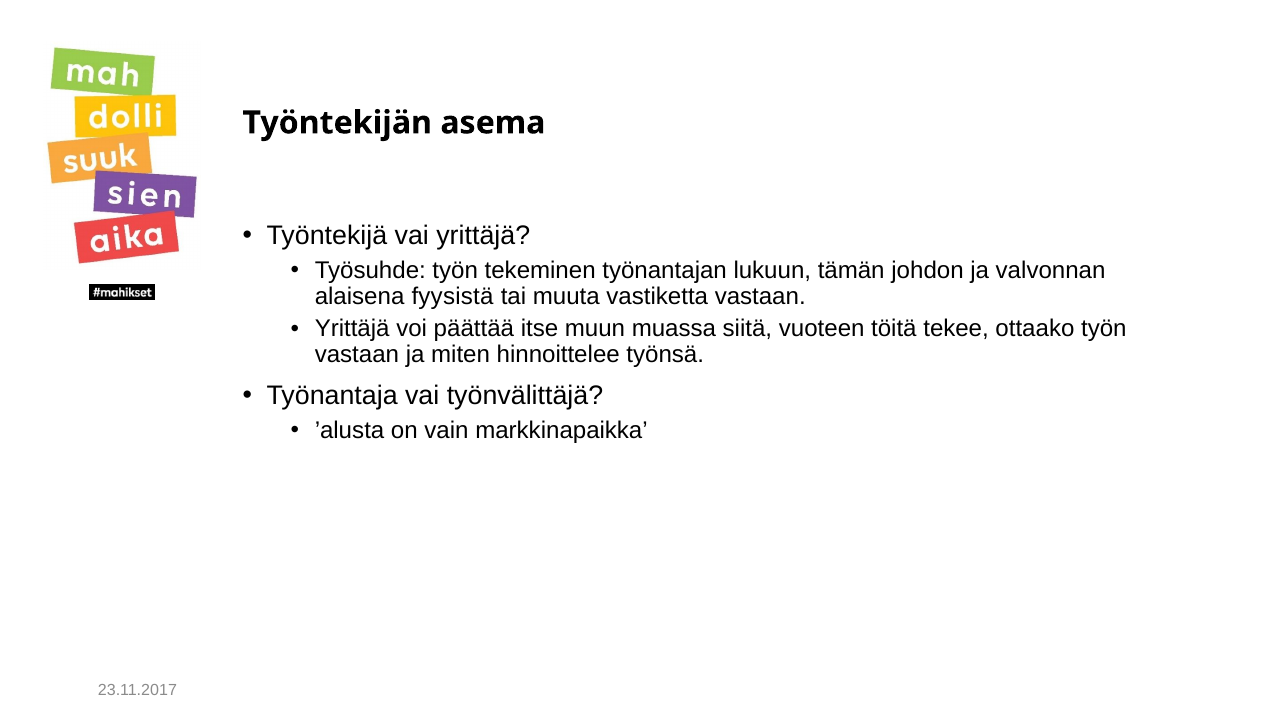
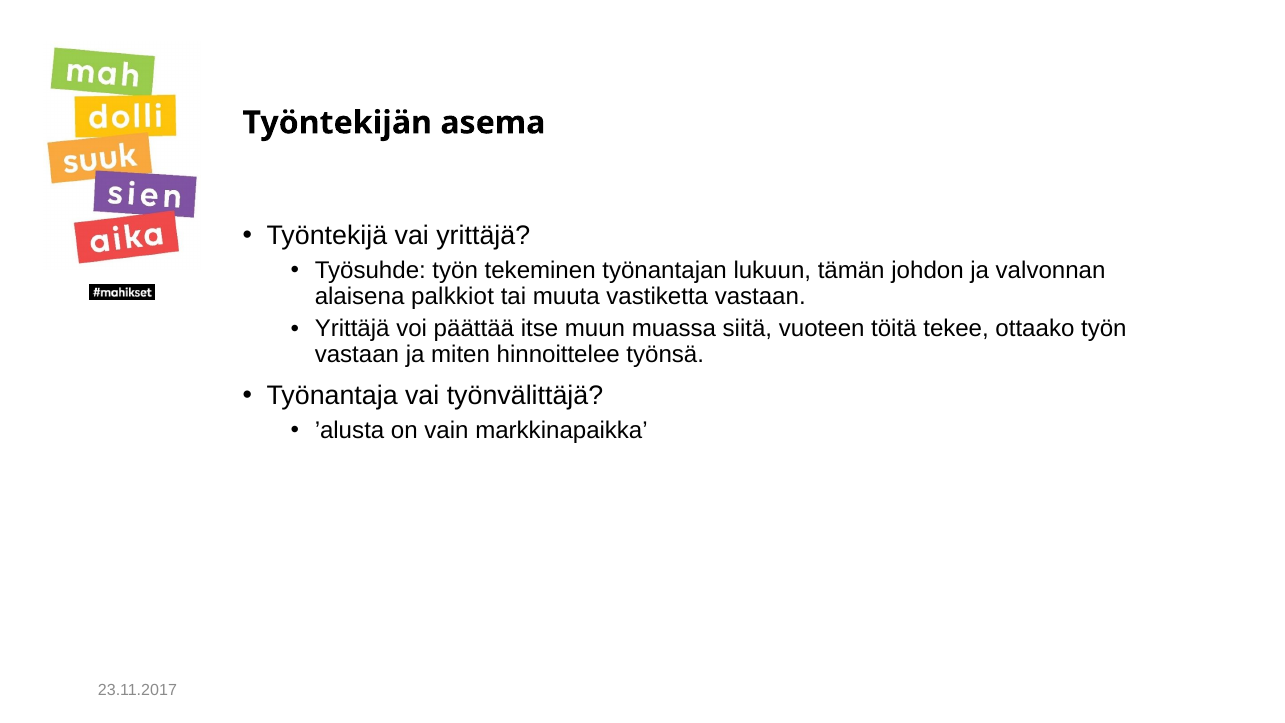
fyysistä: fyysistä -> palkkiot (453, 296)
